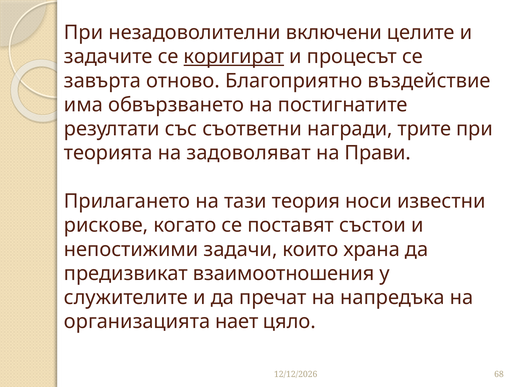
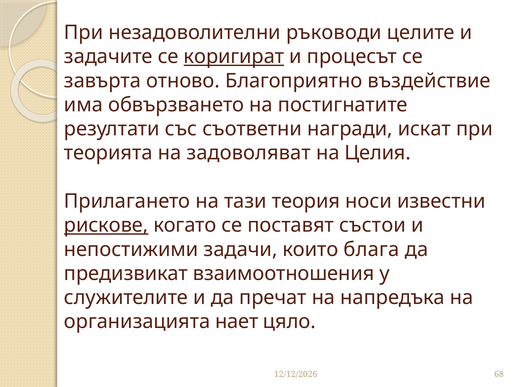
включени: включени -> ръководи (334, 33)
трите: трите -> искат (424, 129)
Прави: Прави -> Целия (378, 153)
рискове underline: none -> present (106, 225)
храна: храна -> блага (371, 249)
